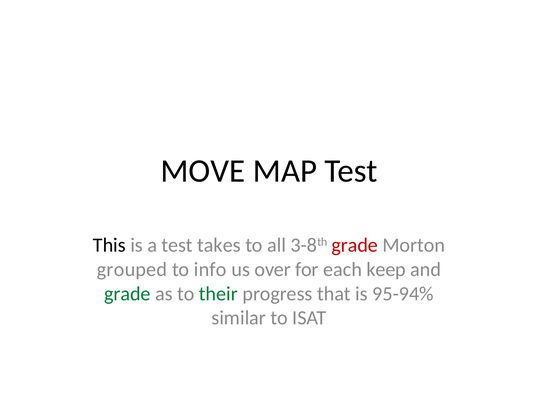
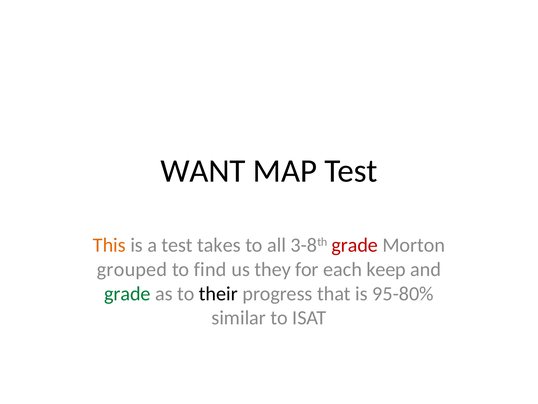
MOVE: MOVE -> WANT (203, 171)
This colour: black -> orange (109, 245)
info: info -> find (210, 269)
over: over -> they (273, 269)
their colour: green -> black (218, 293)
95-94%: 95-94% -> 95-80% (403, 293)
